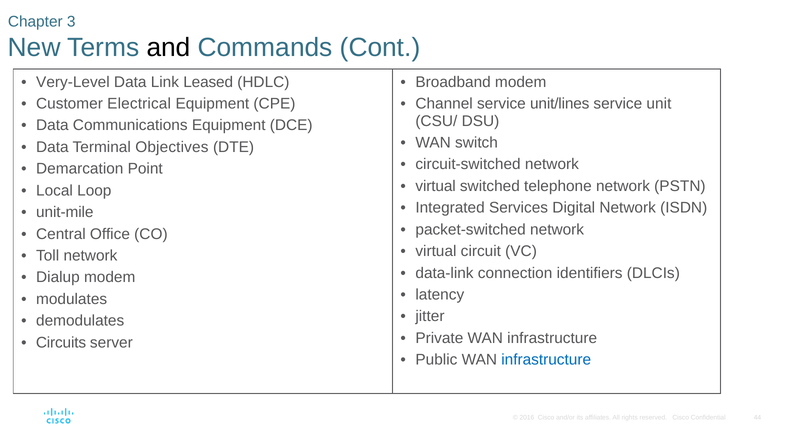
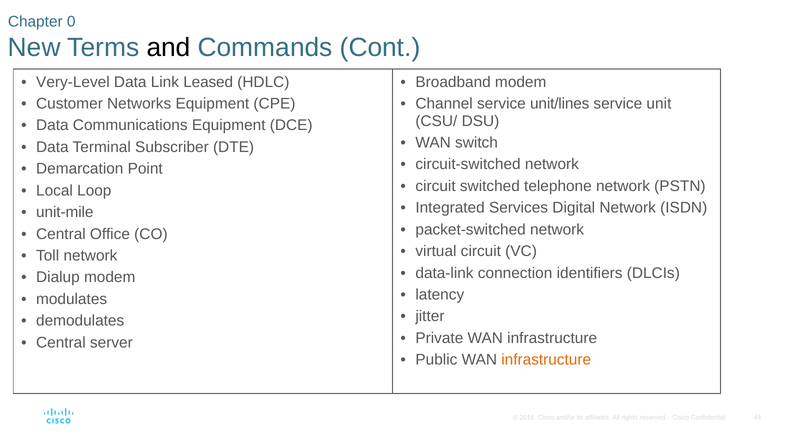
3: 3 -> 0 (71, 22)
Electrical: Electrical -> Networks (139, 104)
Objectives: Objectives -> Subscriber (172, 147)
virtual: virtual -> circuit (436, 186)
Circuits: Circuits -> Central (61, 342)
infrastructure colour: blue -> orange (546, 360)
